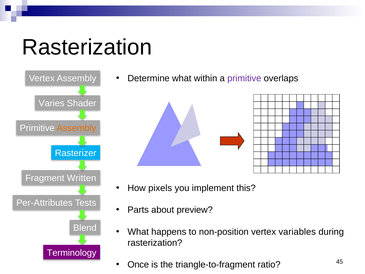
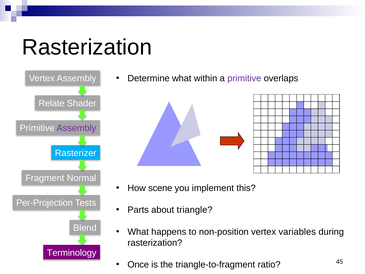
Varies: Varies -> Relate (52, 103)
Assembly colour: orange -> purple (76, 128)
Written: Written -> Normal (82, 178)
pixels: pixels -> scene (160, 188)
Per-Attributes: Per-Attributes -> Per-Projection (45, 203)
preview: preview -> triangle (195, 210)
